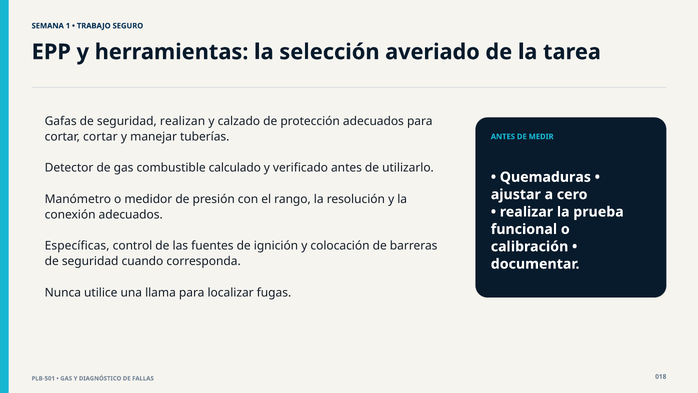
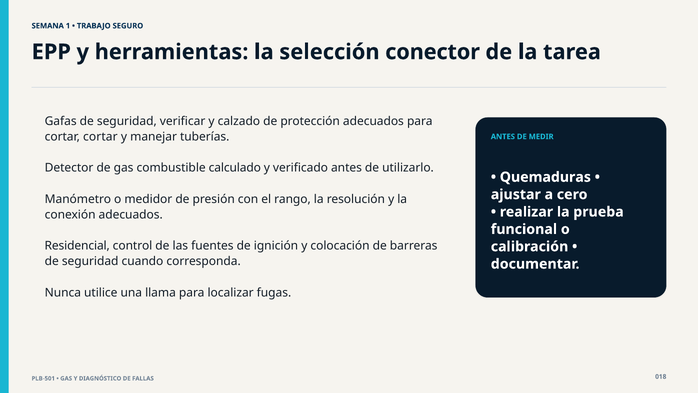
averiado: averiado -> conector (433, 52)
realizan: realizan -> verificar (183, 121)
Específicas: Específicas -> Residencial (77, 246)
